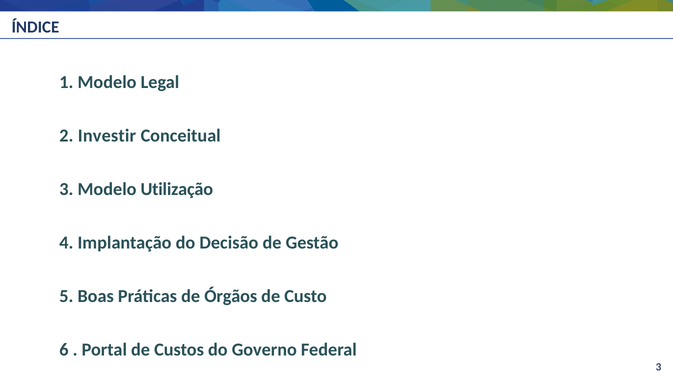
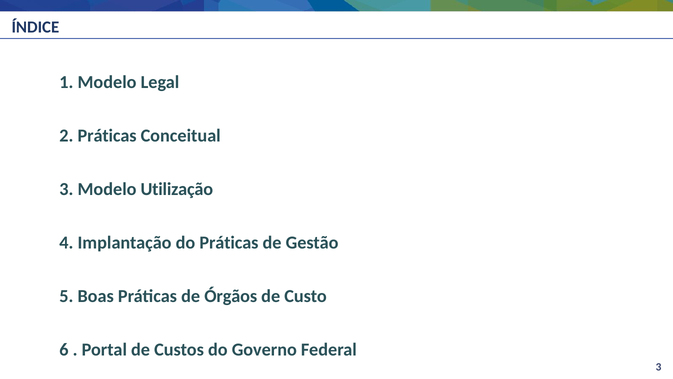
2 Investir: Investir -> Práticas (107, 136)
do Decisão: Decisão -> Práticas (229, 242)
